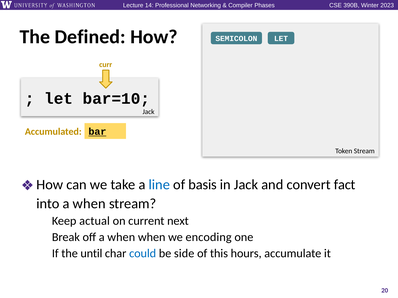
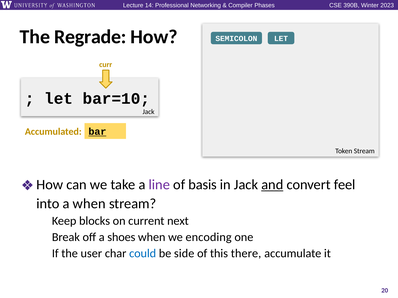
Defined: Defined -> Regrade (90, 37)
line colour: blue -> purple (159, 185)
and underline: none -> present (272, 185)
fact: fact -> feel (345, 185)
actual: actual -> blocks (95, 221)
off a when: when -> shoes (121, 238)
until: until -> user (91, 254)
hours: hours -> there (246, 254)
